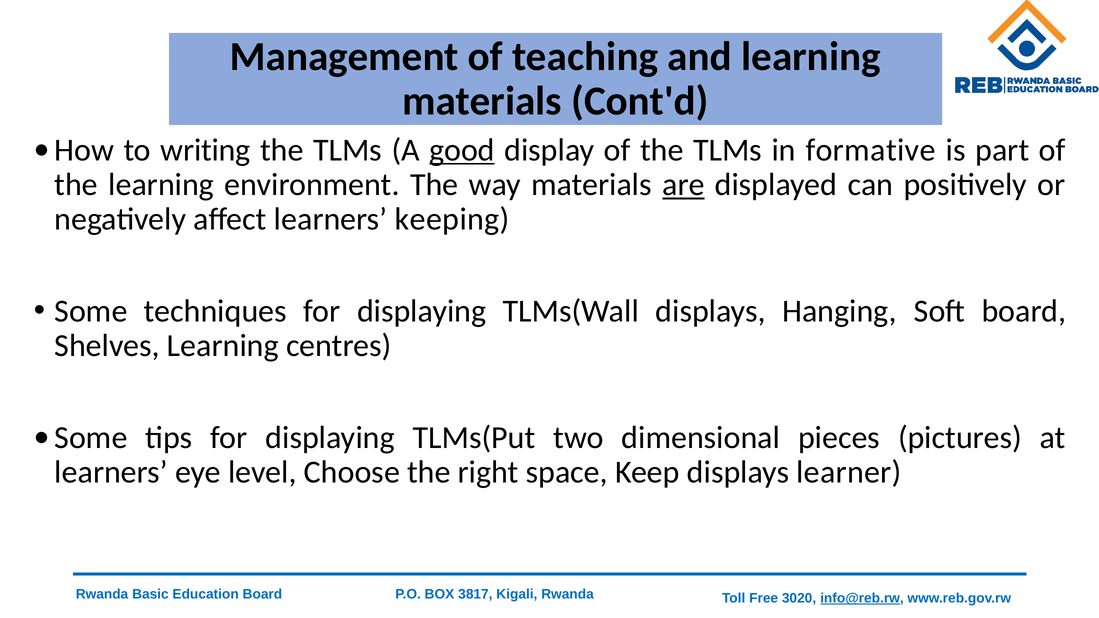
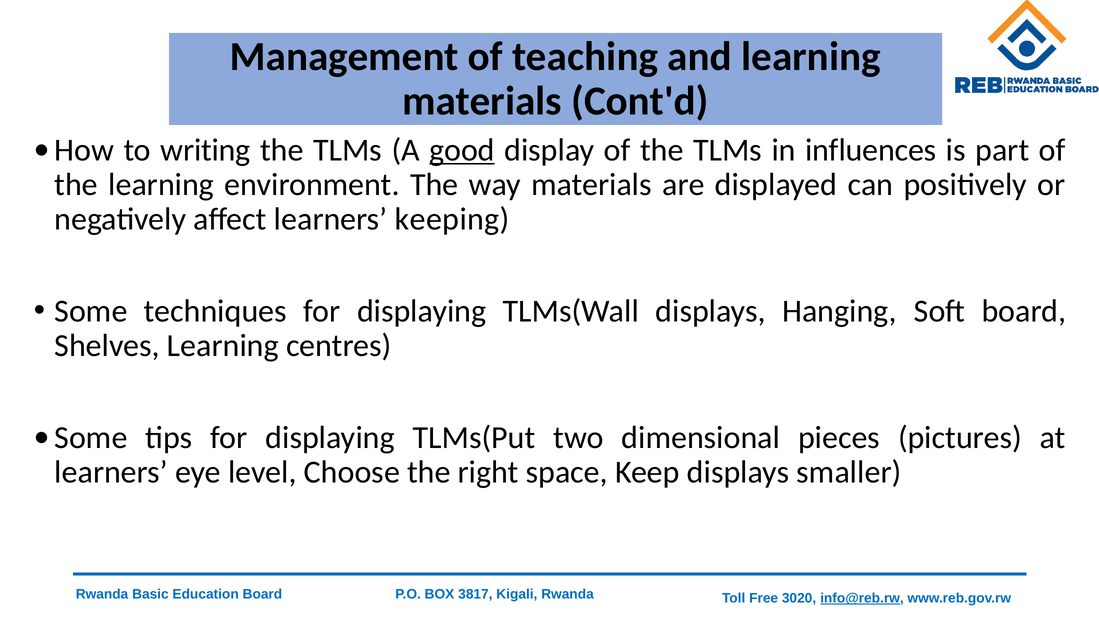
formative: formative -> influences (871, 150)
are underline: present -> none (683, 185)
learner: learner -> smaller (849, 472)
